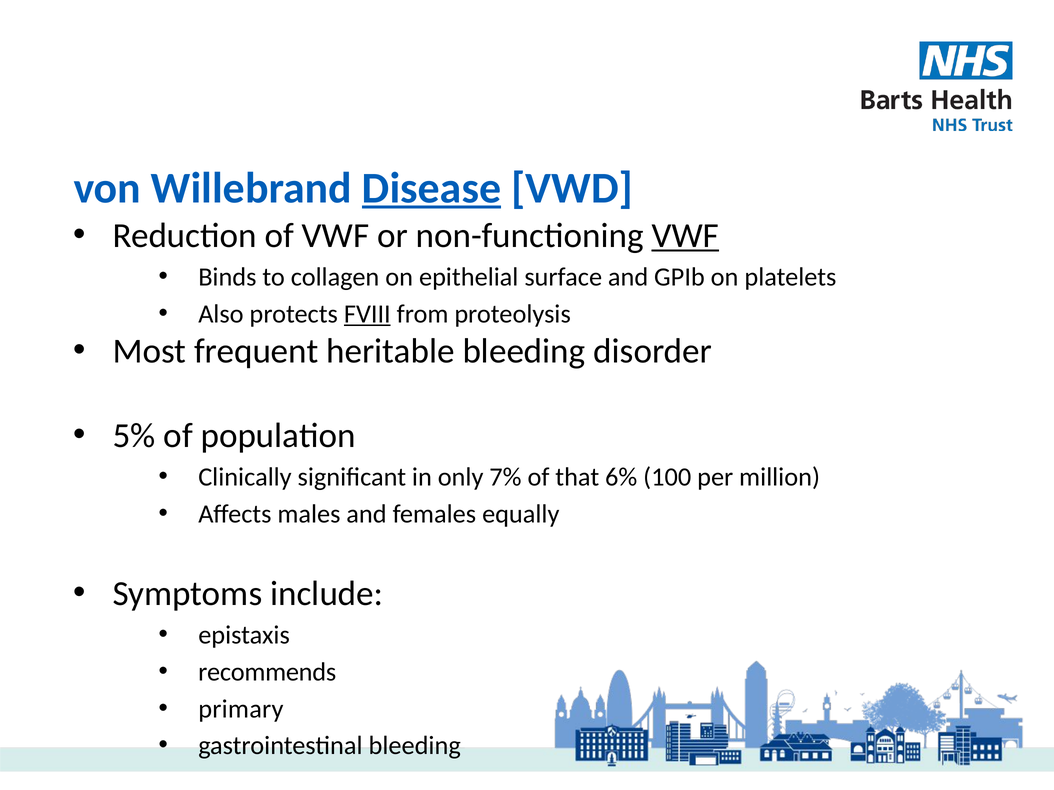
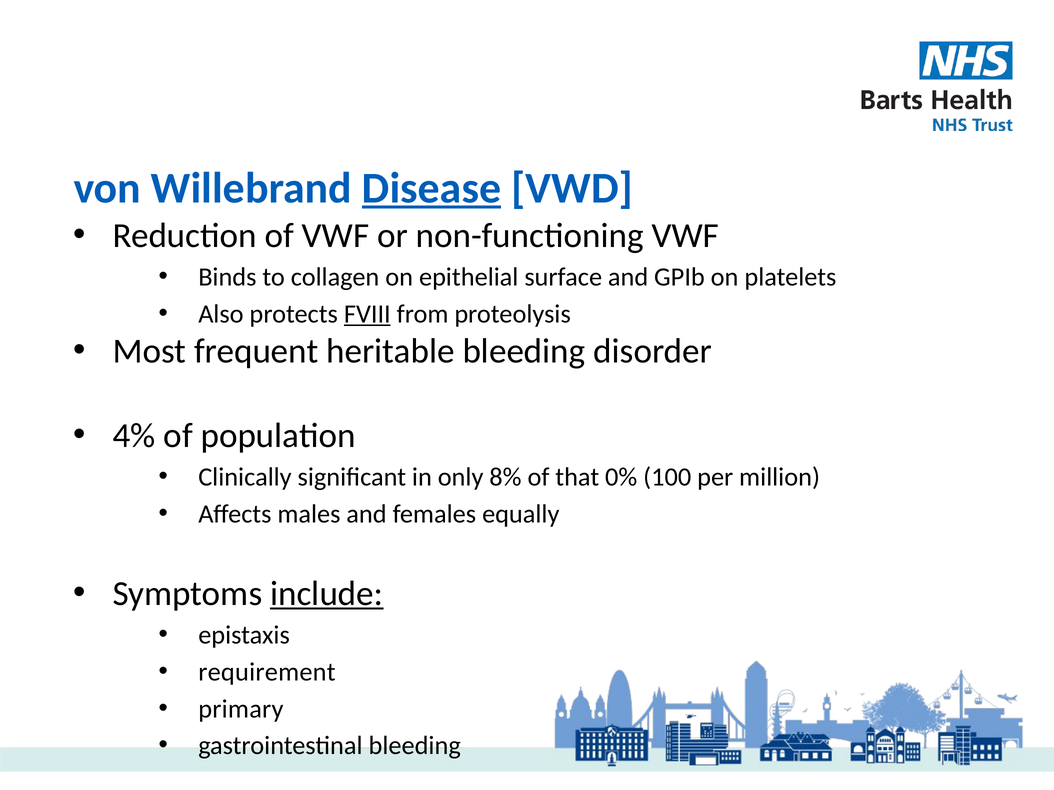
VWF underline: present -> none (685, 236)
5%: 5% -> 4% (134, 436)
7%: 7% -> 8% (505, 477)
6%: 6% -> 0% (621, 477)
include underline: none -> present (327, 594)
recommends: recommends -> requirement (267, 672)
